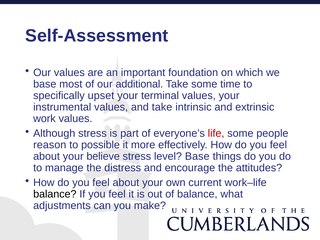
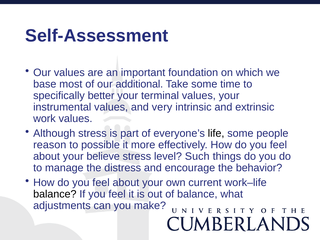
upset: upset -> better (101, 96)
and take: take -> very (162, 107)
life colour: red -> black (216, 133)
level Base: Base -> Such (197, 156)
attitudes: attitudes -> behavior (259, 168)
